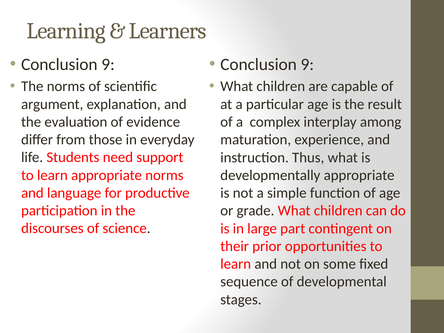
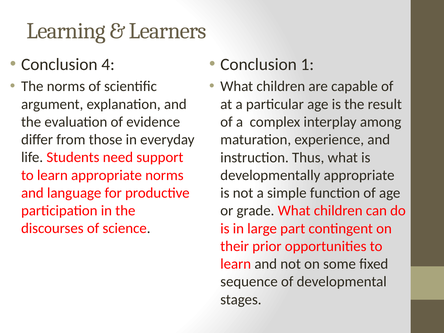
9: 9 -> 4 (108, 64)
9: 9 -> 1 (307, 64)
